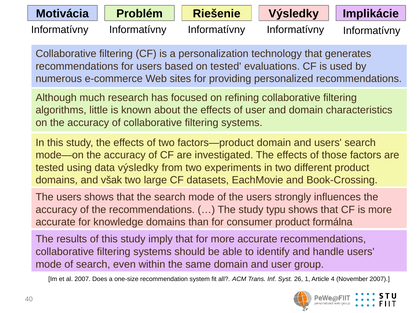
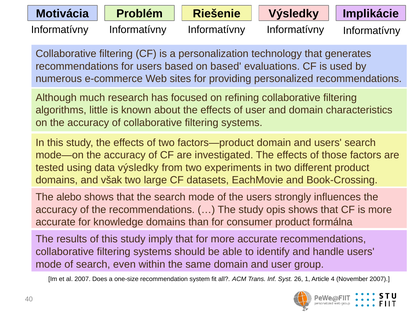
on tested: tested -> based (226, 66)
users: users -> alebo (69, 197)
typu: typu -> opis (276, 209)
